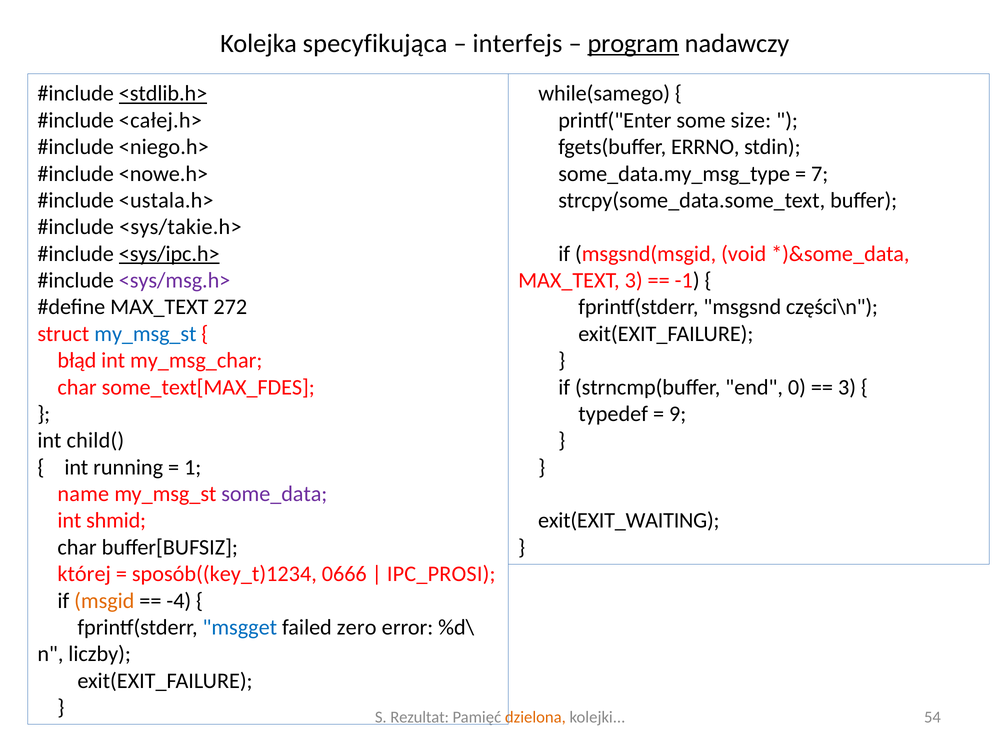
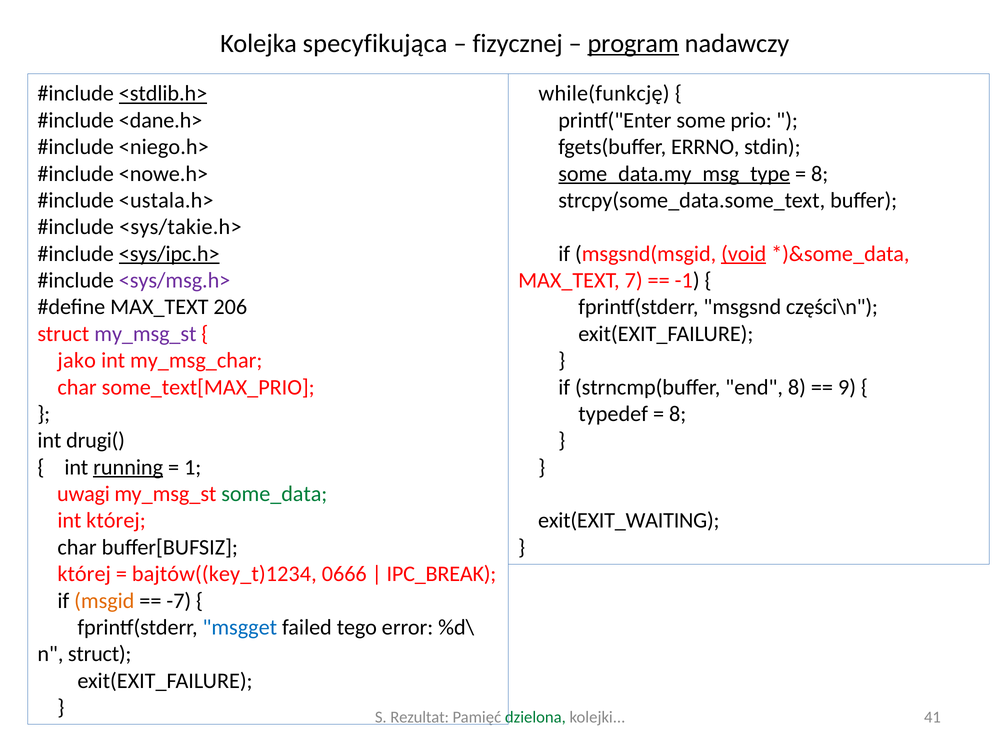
interfejs: interfejs -> fizycznej (518, 43)
while(samego: while(samego -> while(funkcję (604, 94)
<całej.h>: <całej.h> -> <dane.h> (161, 120)
size: size -> prio (751, 120)
some_data.my_msg_type underline: none -> present (674, 174)
7: 7 -> 8 (820, 174)
void underline: none -> present (744, 254)
MAX_TEXT 3: 3 -> 7 (634, 280)
272: 272 -> 206 (230, 307)
my_msg_st colour: blue -> purple (145, 334)
błąd: błąd -> jako (77, 360)
some_text[MAX_FDES: some_text[MAX_FDES -> some_text[MAX_PRIO (208, 387)
end 0: 0 -> 8 (797, 387)
3: 3 -> 9 (847, 387)
9: 9 -> 8 (678, 414)
child(: child( -> drugi( (96, 440)
running underline: none -> present (128, 467)
name: name -> uwagi (83, 494)
some_data colour: purple -> green (274, 494)
int shmid: shmid -> której (116, 520)
sposób((key_t)1234: sposób((key_t)1234 -> bajtów((key_t)1234 (224, 574)
IPC_PROSI: IPC_PROSI -> IPC_BREAK (441, 574)
-4: -4 -> -7 (179, 601)
zero: zero -> tego (357, 627)
liczby: liczby -> struct (100, 654)
dzielona colour: orange -> green (535, 717)
54: 54 -> 41 (932, 717)
